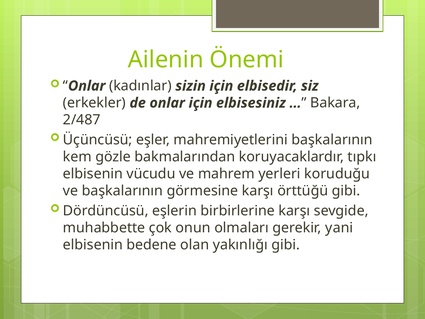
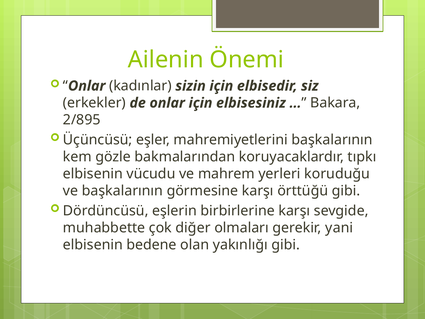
2/487: 2/487 -> 2/895 (82, 120)
onun: onun -> diğer (193, 228)
